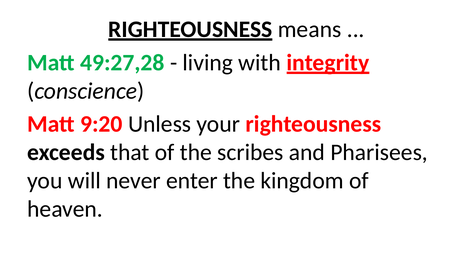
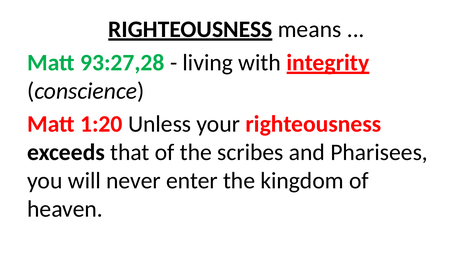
49:27,28: 49:27,28 -> 93:27,28 (122, 63)
9:20: 9:20 -> 1:20 (101, 124)
